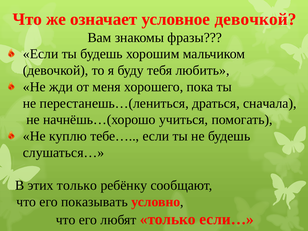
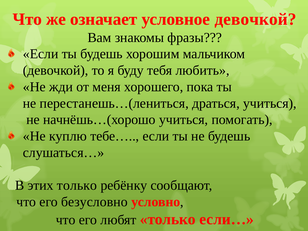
драться сначала: сначала -> учиться (270, 103)
показывать: показывать -> безусловно (94, 202)
